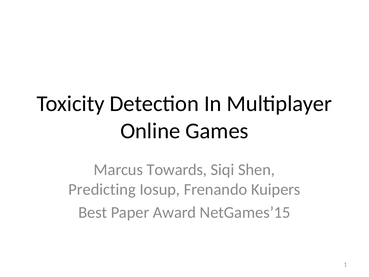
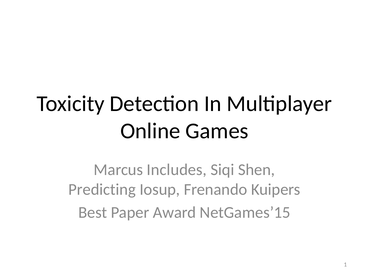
Towards: Towards -> Includes (177, 170)
